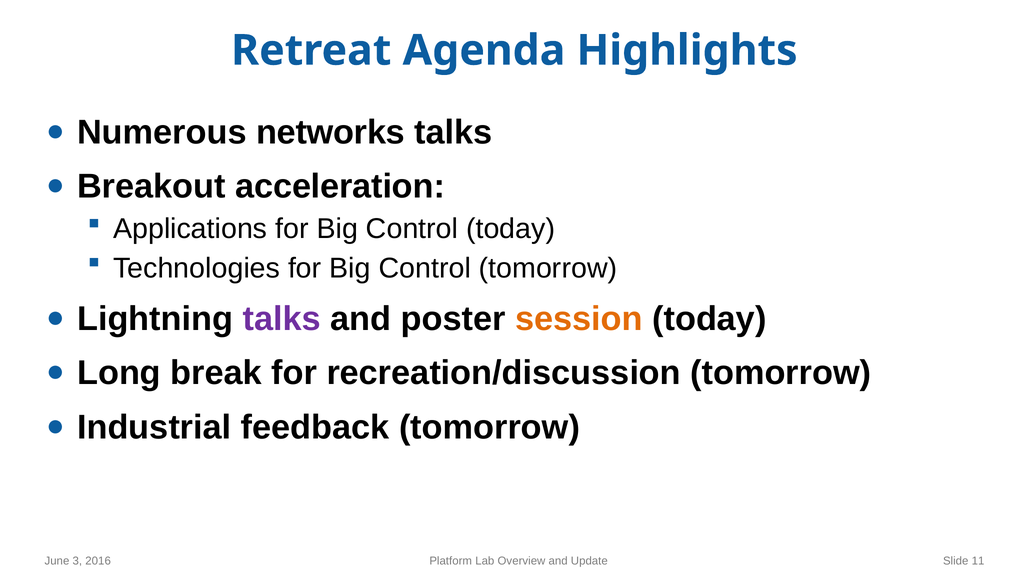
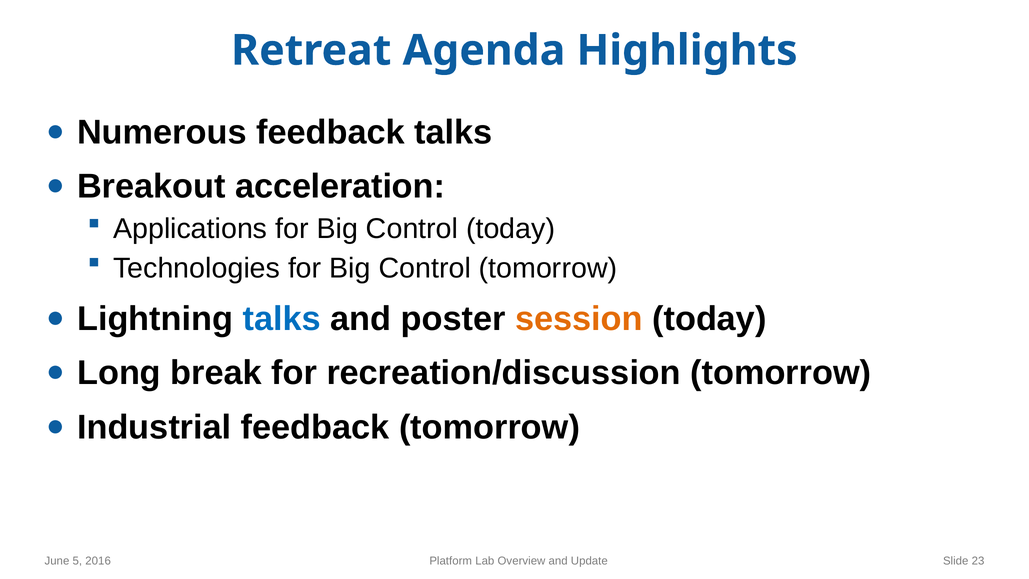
Numerous networks: networks -> feedback (330, 132)
talks colour: purple -> blue (282, 319)
3: 3 -> 5 (77, 561)
11: 11 -> 23 (978, 561)
